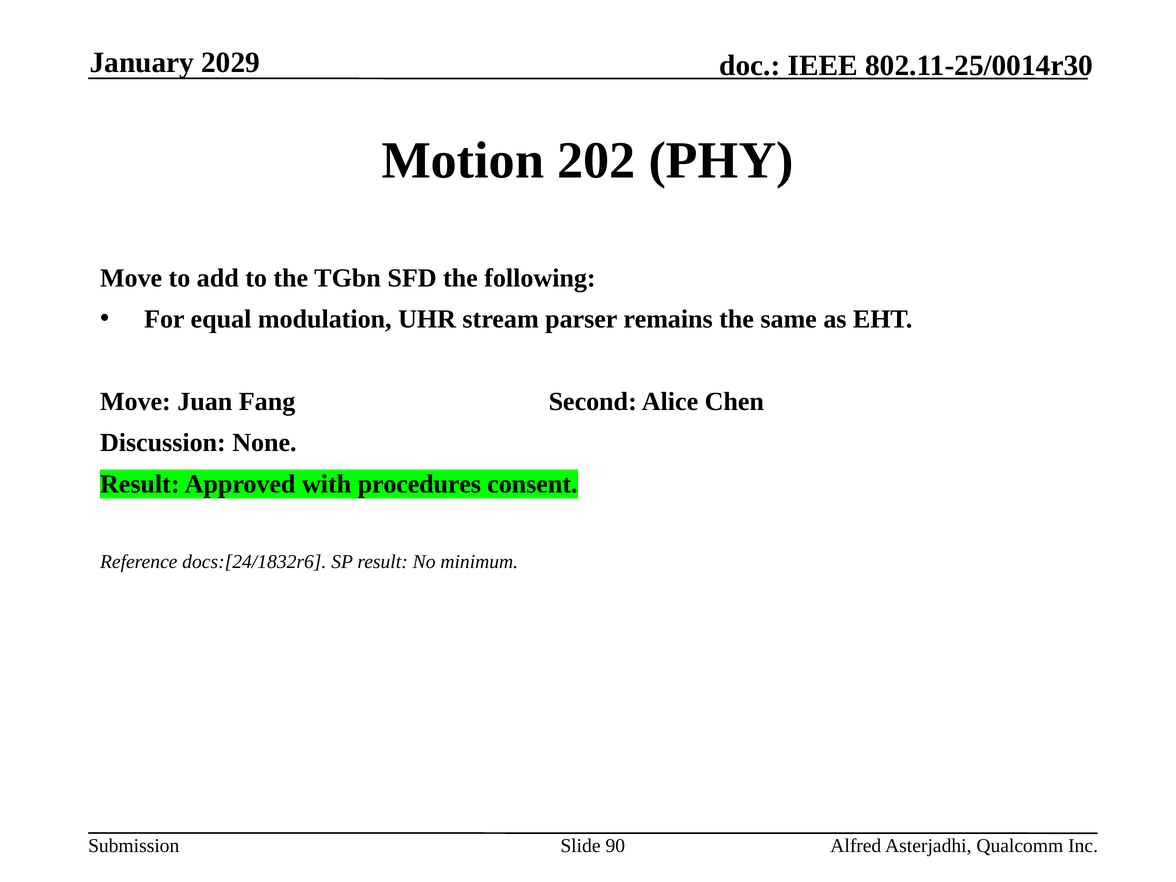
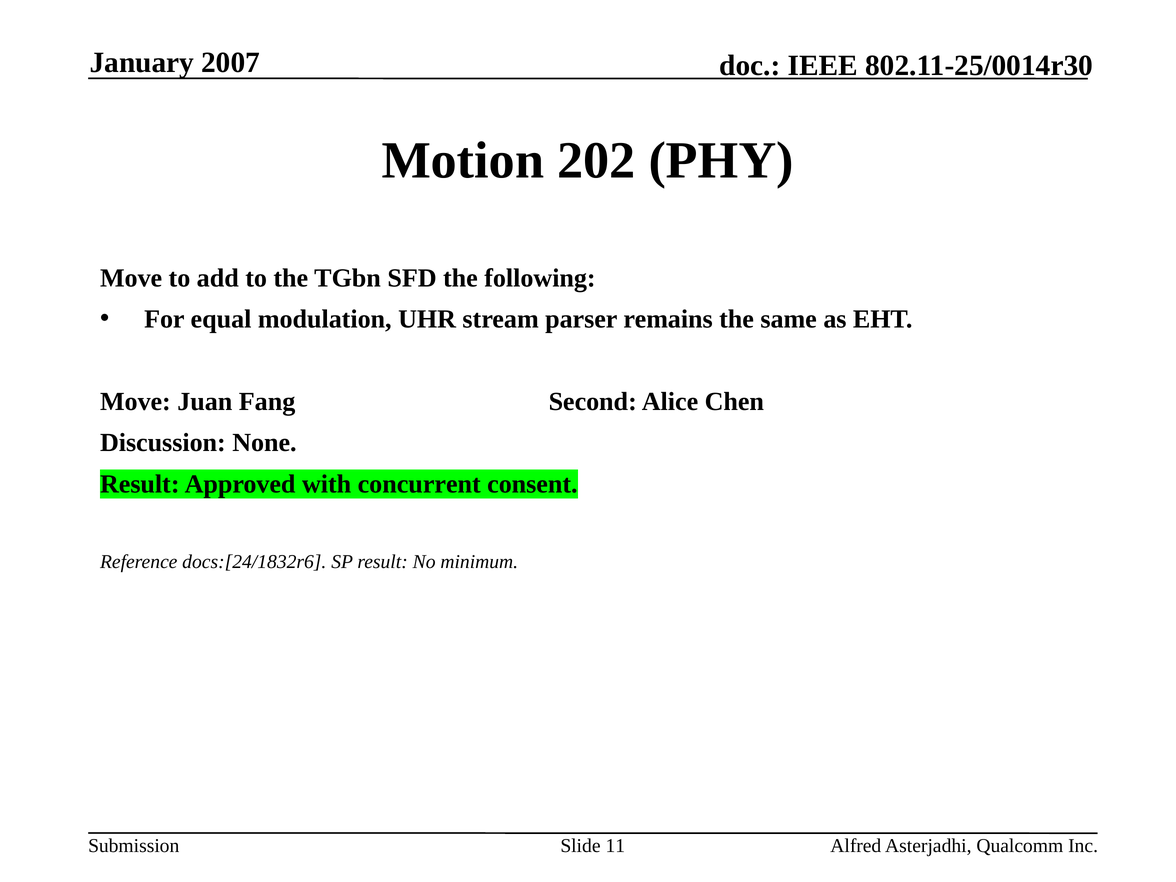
2029: 2029 -> 2007 (231, 62)
procedures: procedures -> concurrent (419, 484)
90: 90 -> 11 (615, 846)
